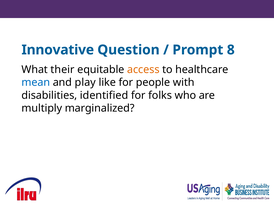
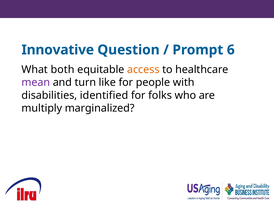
8: 8 -> 6 (231, 50)
their: their -> both (63, 69)
mean colour: blue -> purple (36, 82)
play: play -> turn (85, 82)
